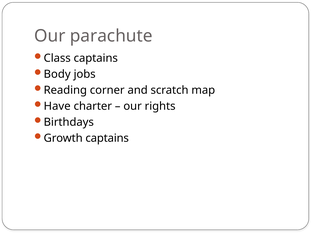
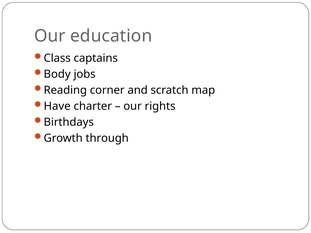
parachute: parachute -> education (111, 36)
Growth captains: captains -> through (107, 138)
